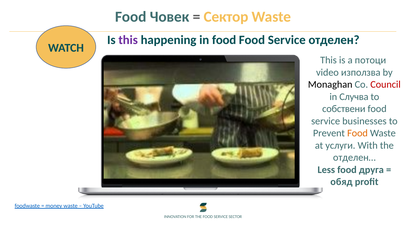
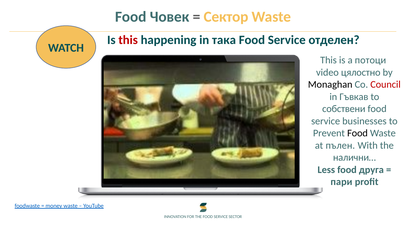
this colour: purple -> red (128, 40)
in food: food -> така (224, 40)
използва: използва -> цялостно (361, 73)
Случва: Случва -> Гъвкав (354, 97)
Food colour: orange -> black (357, 133)
услуги: услуги -> пълен (340, 146)
отделен…: отделен… -> налични… (354, 158)
обяд: обяд -> пари (341, 182)
